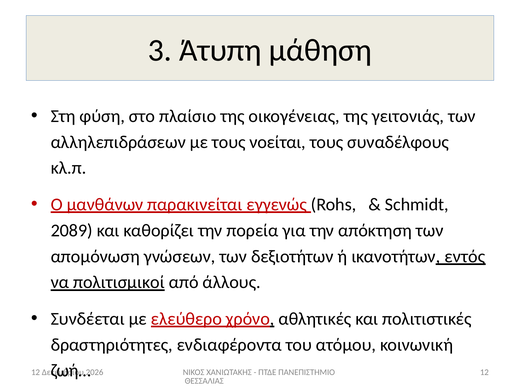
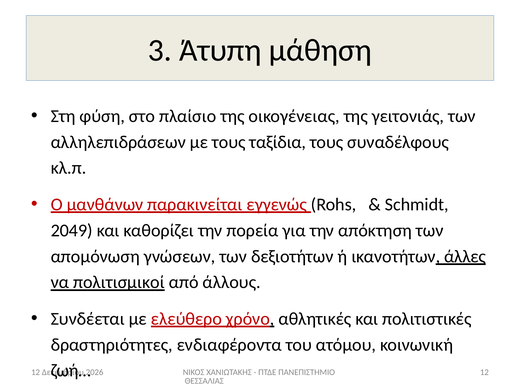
νοείται: νοείται -> ταξίδια (278, 142)
2089: 2089 -> 2049 (72, 230)
εντός: εντός -> άλλες (465, 256)
